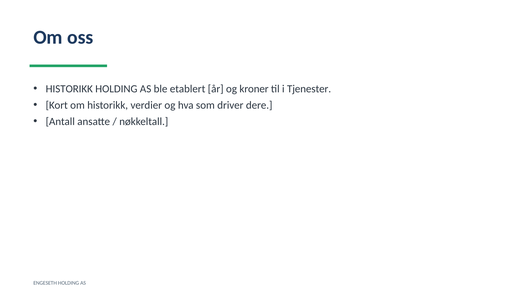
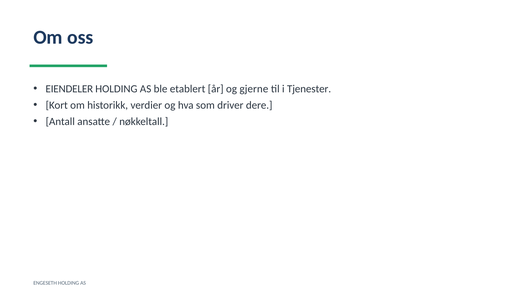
HISTORIKK: HISTORIKK -> EIENDELER (69, 89)
kroner: kroner -> gjerne (254, 89)
